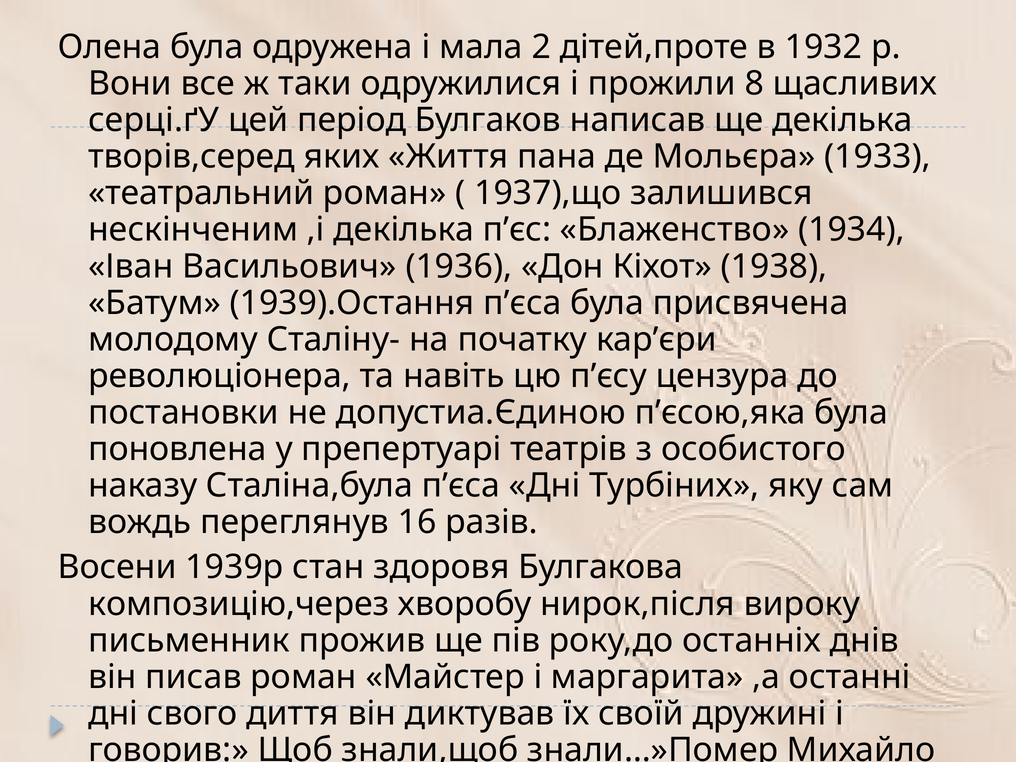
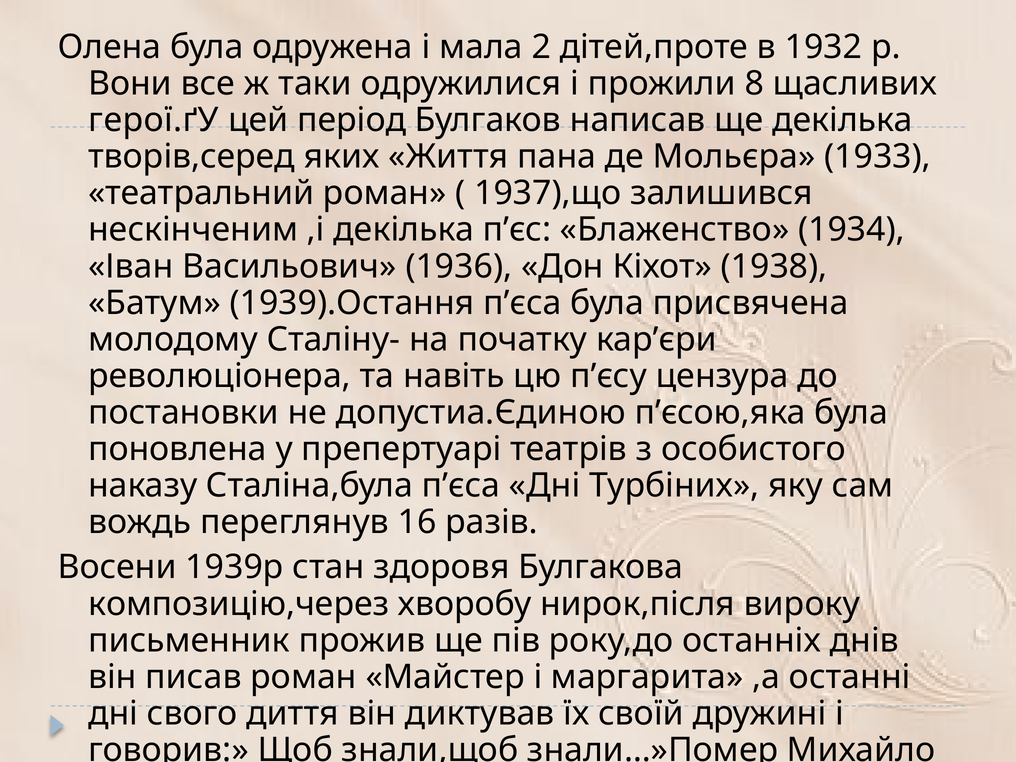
серці.ґУ: серці.ґУ -> герої.ґУ (153, 120)
